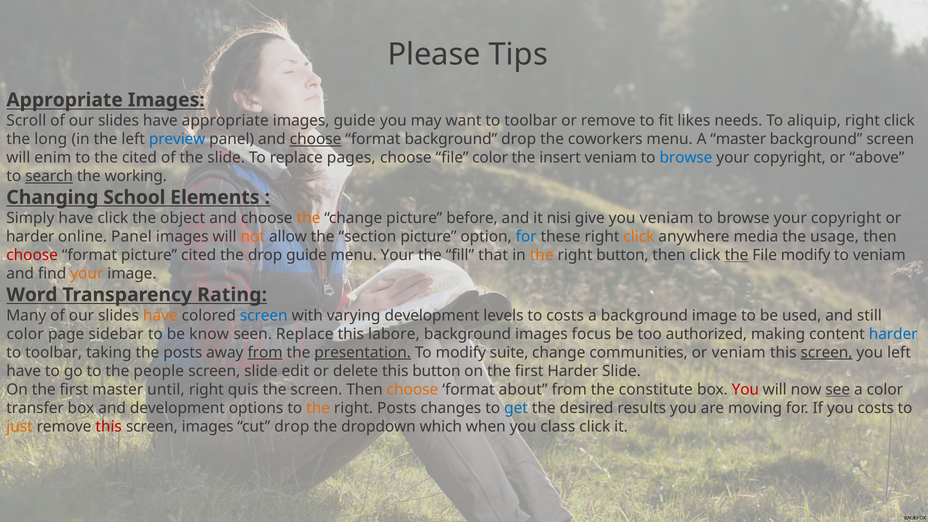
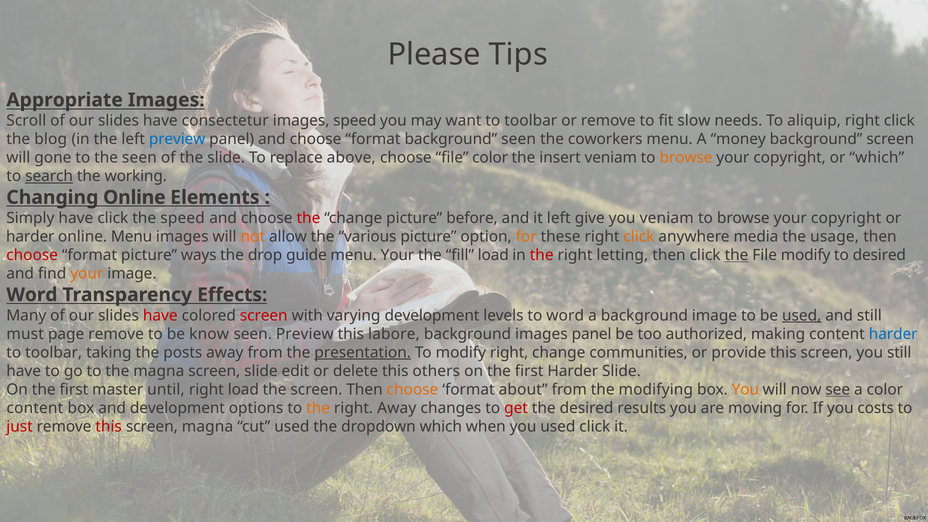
have appropriate: appropriate -> consectetur (225, 121)
images guide: guide -> speed (355, 121)
likes: likes -> slow (694, 121)
long: long -> blog (51, 139)
choose underline: present -> none (316, 139)
background drop: drop -> seen (519, 139)
A master: master -> money (738, 139)
enim: enim -> gone (53, 158)
the cited: cited -> seen (139, 158)
pages: pages -> above (351, 158)
browse colour: blue -> orange (686, 158)
or above: above -> which (877, 158)
Changing School: School -> Online (134, 197)
the object: object -> speed (183, 218)
the colour: orange -> red (308, 218)
it nisi: nisi -> left (559, 218)
online Panel: Panel -> Menu (132, 237)
section: section -> various (368, 237)
for colour: blue -> orange (526, 237)
picture cited: cited -> ways (199, 255)
fill that: that -> load (493, 255)
the colour: orange -> red (542, 255)
right button: button -> letting (622, 255)
to veniam: veniam -> desired (879, 255)
Rating: Rating -> Effects (232, 295)
have colour: orange -> red (160, 315)
screen colour: blue -> red (264, 315)
to costs: costs -> word (565, 315)
used underline: none -> present (802, 315)
color: color -> must (25, 334)
page sidebar: sidebar -> remove (116, 334)
seen Replace: Replace -> Preview (305, 334)
images focus: focus -> panel (592, 334)
from underline: present -> none (265, 353)
modify suite: suite -> right (509, 353)
or veniam: veniam -> provide (739, 353)
screen underline: present -> none (826, 353)
you left: left -> still (899, 353)
the people: people -> magna (159, 371)
this button: button -> others (436, 371)
right quis: quis -> load (243, 390)
constitute: constitute -> modifying (656, 390)
You colour: red -> orange (745, 390)
transfer: transfer -> content (35, 408)
right Posts: Posts -> Away (397, 408)
get colour: blue -> red (516, 408)
just colour: orange -> red (20, 427)
screen images: images -> magna (208, 427)
cut drop: drop -> used (292, 427)
you class: class -> used (558, 427)
